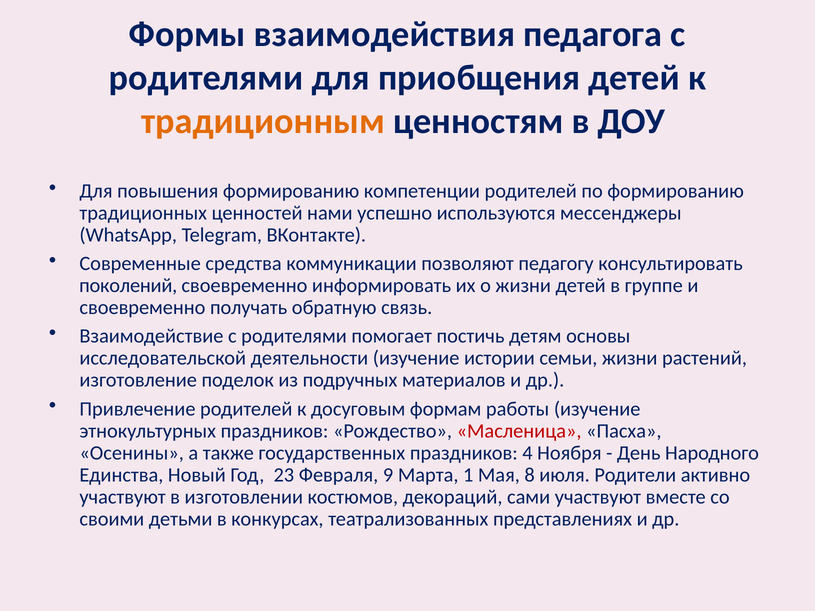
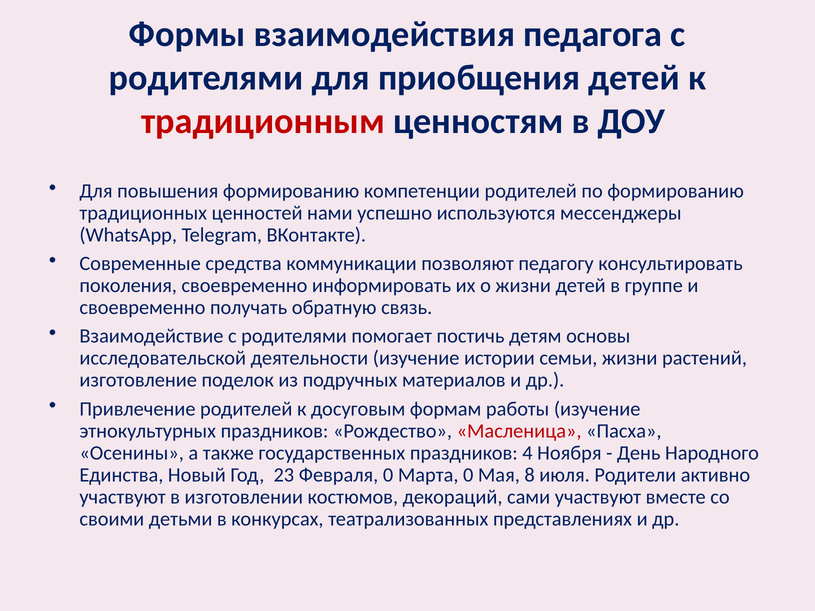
традиционным colour: orange -> red (263, 121)
поколений: поколений -> поколения (128, 286)
Февраля 9: 9 -> 0 (388, 475)
Марта 1: 1 -> 0 (468, 475)
